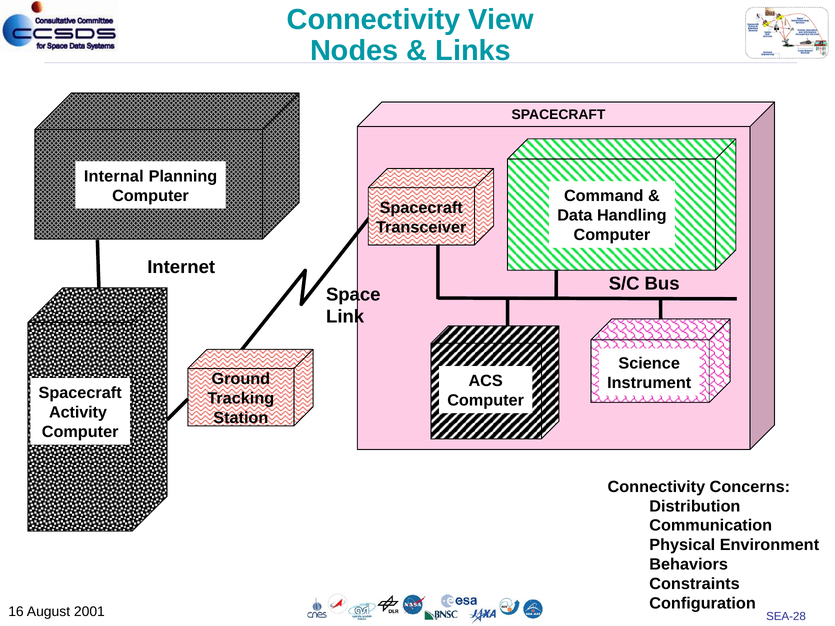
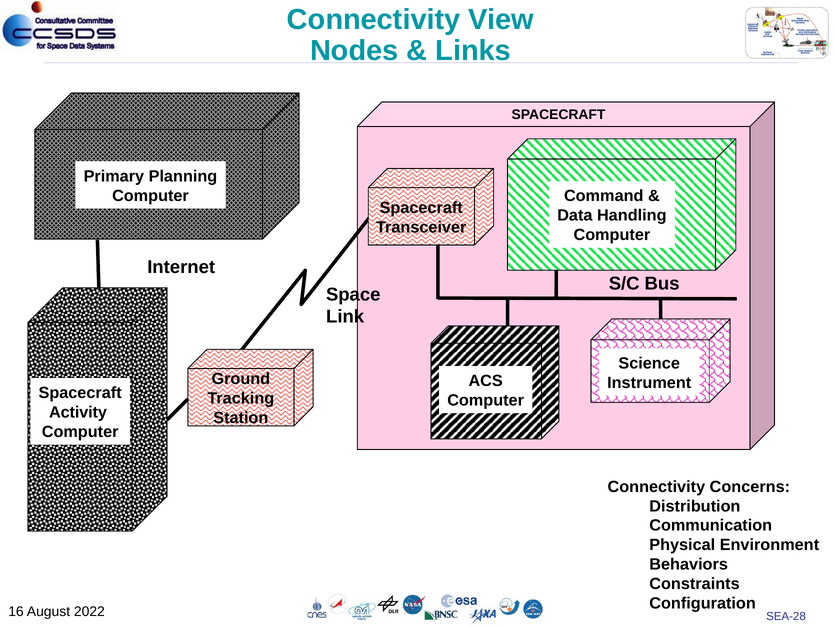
Internal: Internal -> Primary (114, 176)
2001: 2001 -> 2022 (89, 612)
